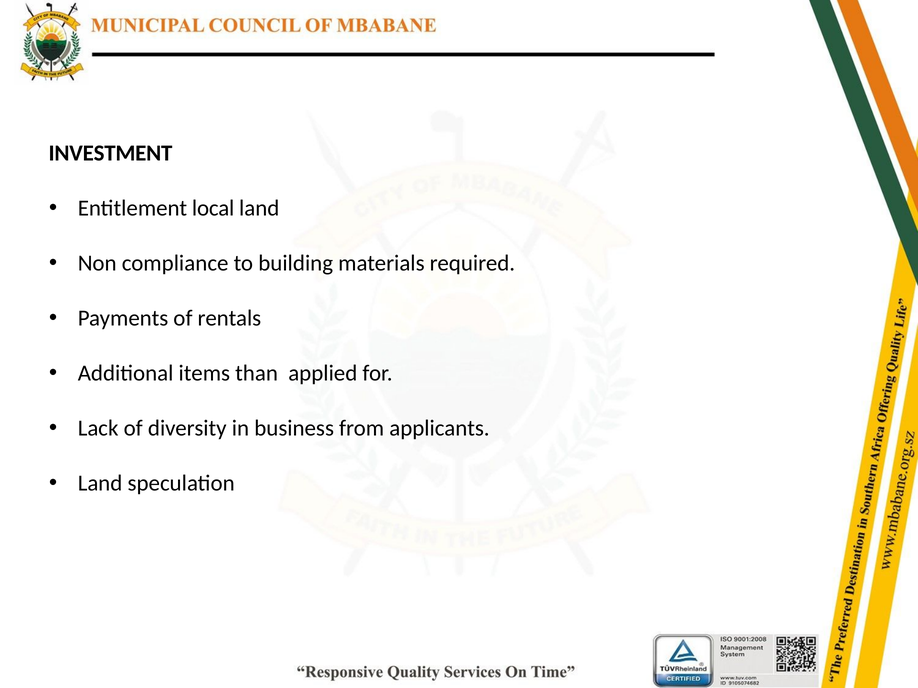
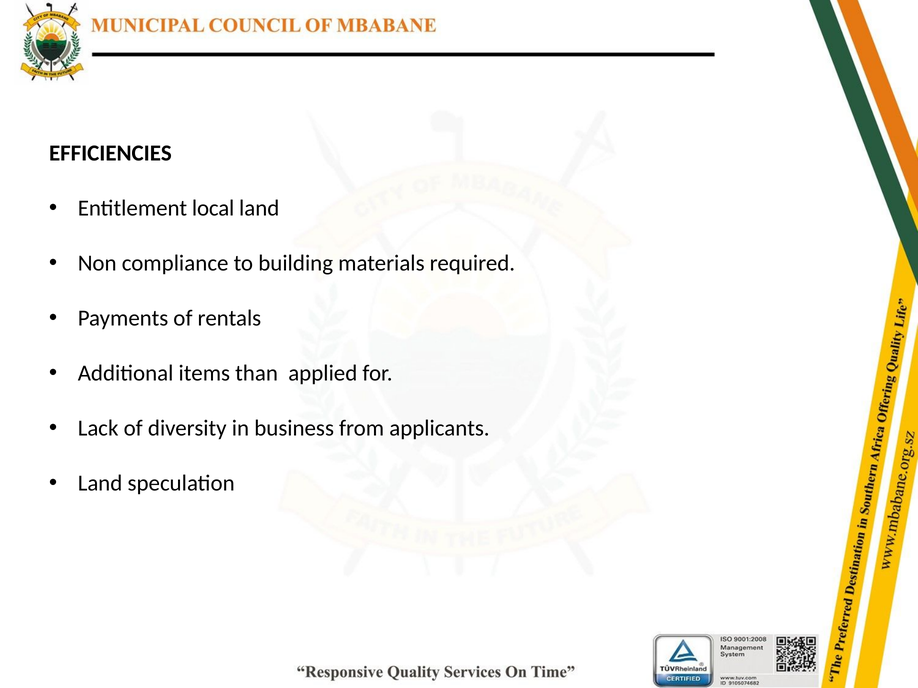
INVESTMENT: INVESTMENT -> EFFICIENCIES (110, 153)
